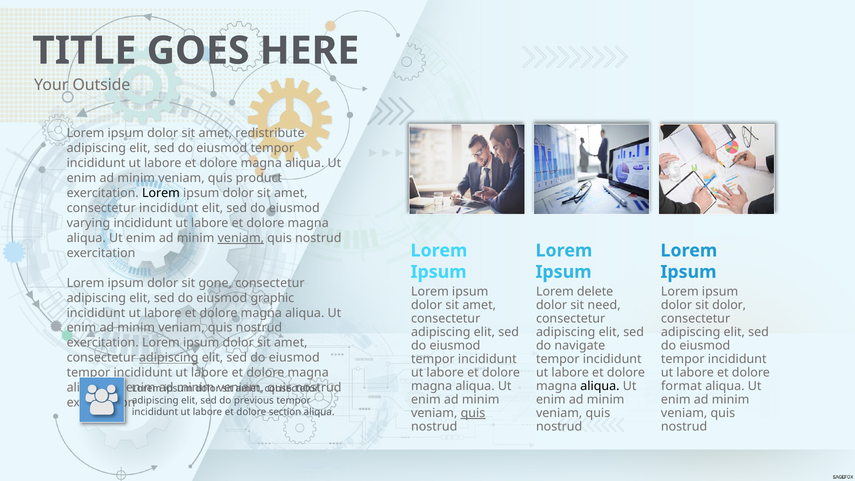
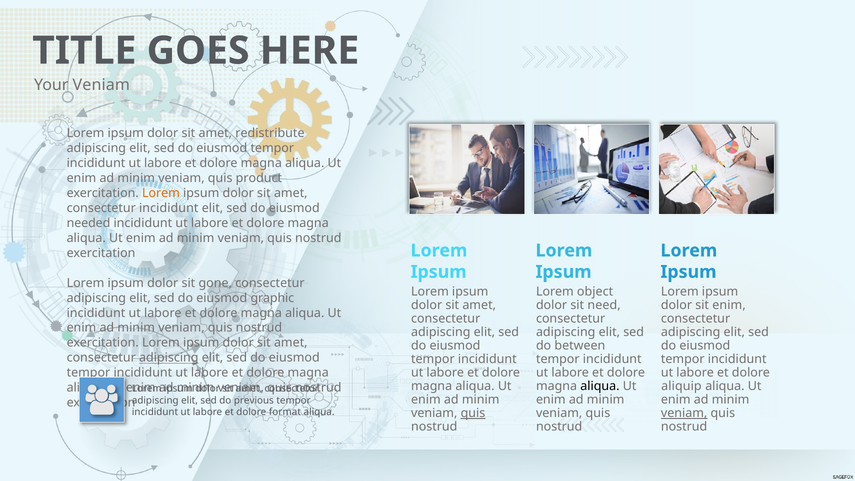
Your Outside: Outside -> Veniam (101, 85)
Lorem colour: black -> orange (161, 193)
varying: varying -> needed (88, 223)
veniam underline: present -> none (241, 238)
delete: delete -> object (595, 292)
sit dolor: dolor -> enim (729, 305)
navigate: navigate -> between (580, 346)
format: format -> aliquip (681, 386)
section: section -> format (285, 412)
veniam underline: none -> present (684, 413)
